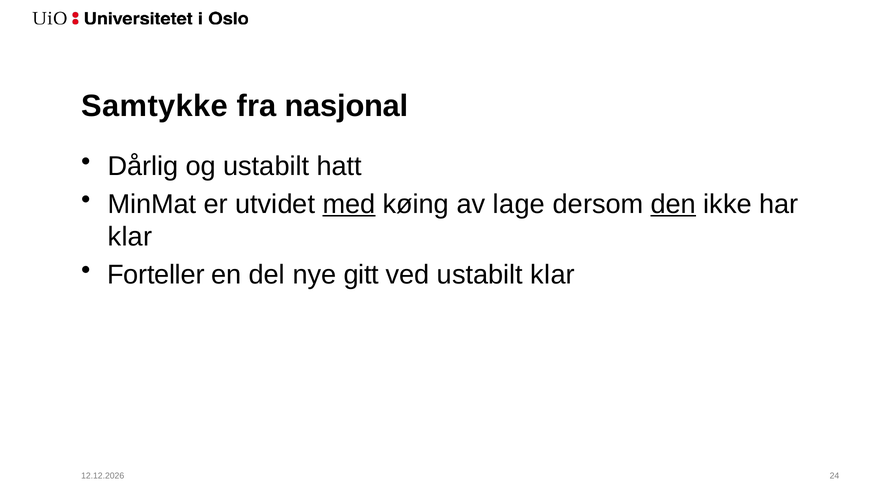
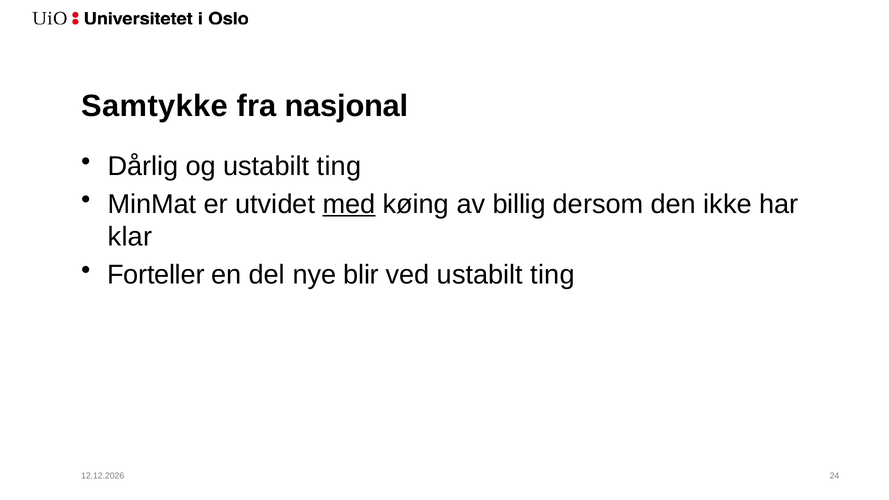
og ustabilt hatt: hatt -> ting (339, 166)
lage: lage -> billig (519, 204)
den underline: present -> none (673, 204)
gitt: gitt -> blir (361, 275)
ved ustabilt klar: klar -> ting (553, 275)
